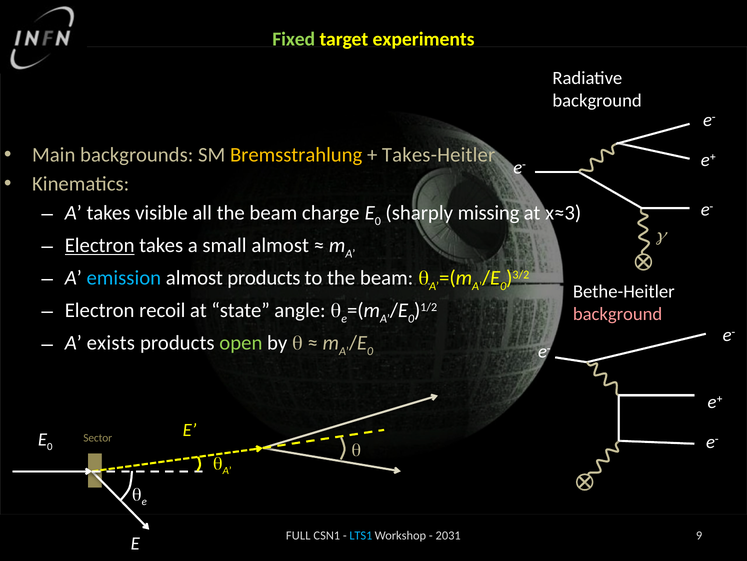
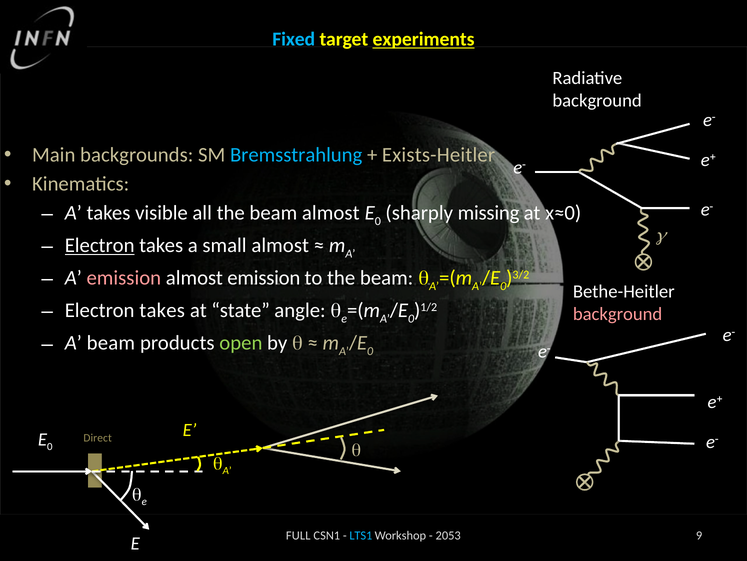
Fixed colour: light green -> light blue (294, 39)
experiments underline: none -> present (424, 39)
Bremsstrahlung colour: yellow -> light blue (296, 155)
Takes-Heitler: Takes-Heitler -> Exists-Heitler (439, 155)
beam charge: charge -> almost (331, 213)
x≈3: x≈3 -> x≈0 (563, 213)
emission colour: light blue -> pink (124, 278)
almost products: products -> emission (264, 278)
recoil: recoil -> takes (162, 310)
A exists: exists -> beam (111, 343)
Sector: Sector -> Direct (98, 437)
2031: 2031 -> 2053 (448, 535)
